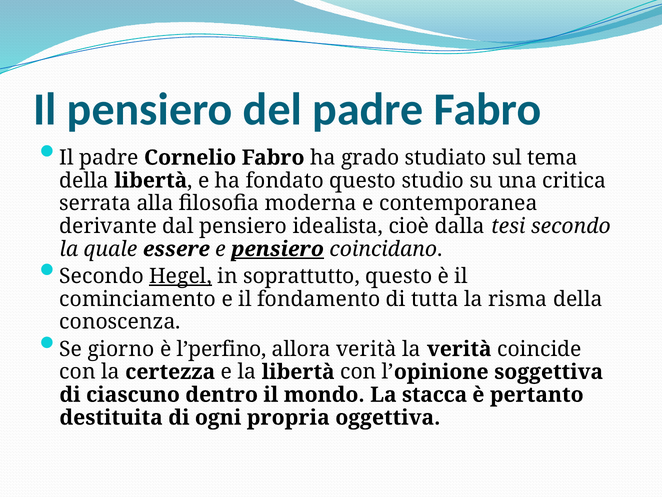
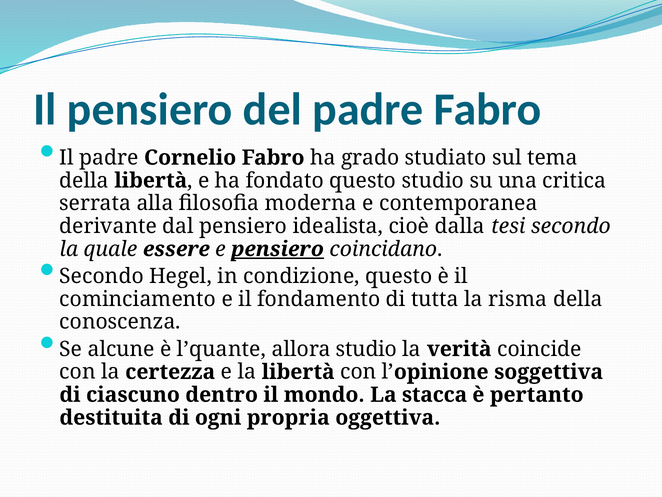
Hegel underline: present -> none (180, 276)
soprattutto: soprattutto -> condizione (301, 276)
giorno: giorno -> alcune (121, 349)
l’perfino: l’perfino -> l’quante (222, 349)
allora verità: verità -> studio (367, 349)
